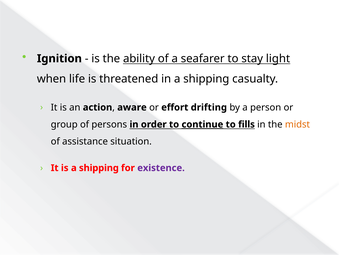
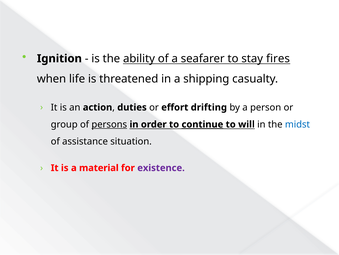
light: light -> fires (278, 58)
aware: aware -> duties (132, 107)
persons underline: none -> present (109, 124)
fills: fills -> will (246, 124)
midst colour: orange -> blue (297, 124)
is a shipping: shipping -> material (99, 167)
